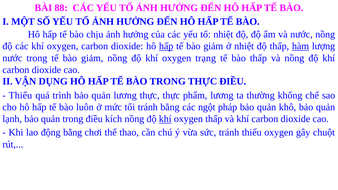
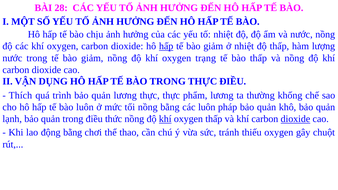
88: 88 -> 28 (61, 8)
hàm underline: present -> none (301, 46)
Thiểu: Thiểu -> Thích (20, 95)
tối tránh: tránh -> nồng (148, 107)
các ngột: ngột -> luôn (207, 107)
kích: kích -> thức (114, 119)
dioxide underline: none -> present (295, 119)
